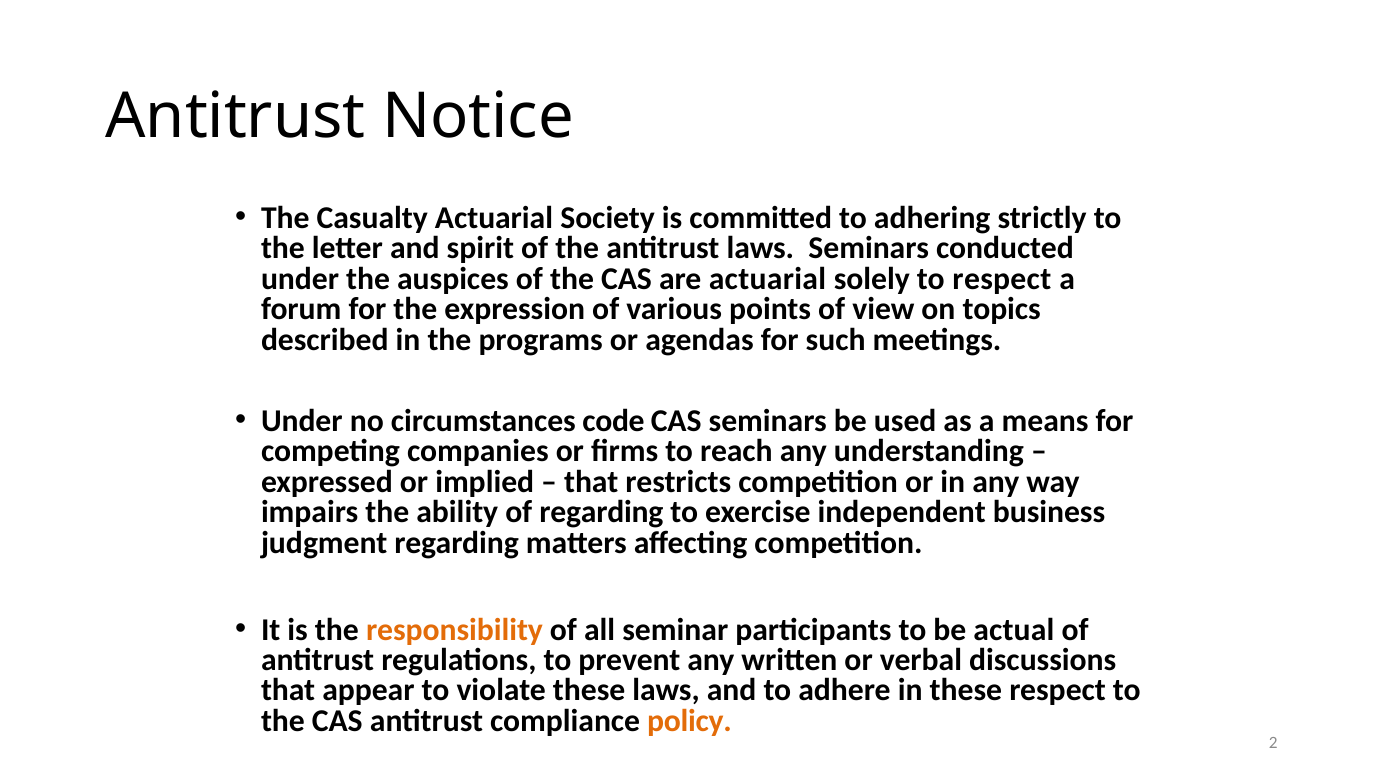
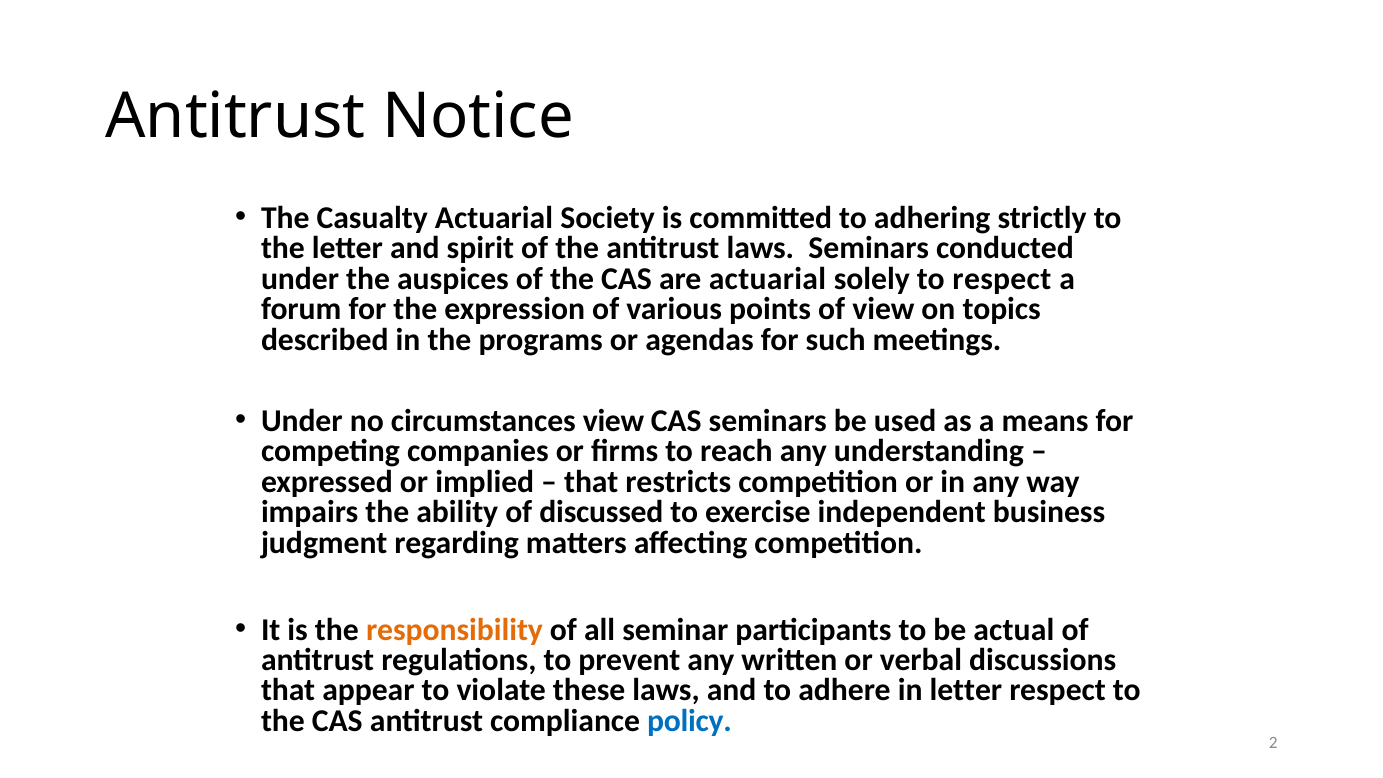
circumstances code: code -> view (614, 421)
of regarding: regarding -> discussed (601, 512)
in these: these -> letter (966, 690)
policy colour: orange -> blue (690, 721)
